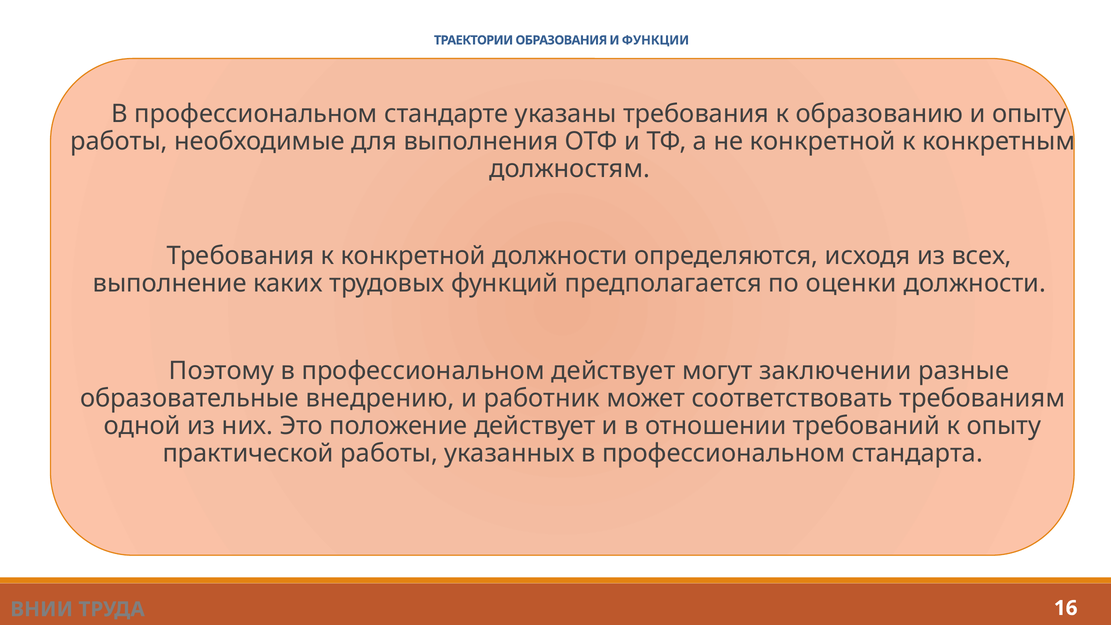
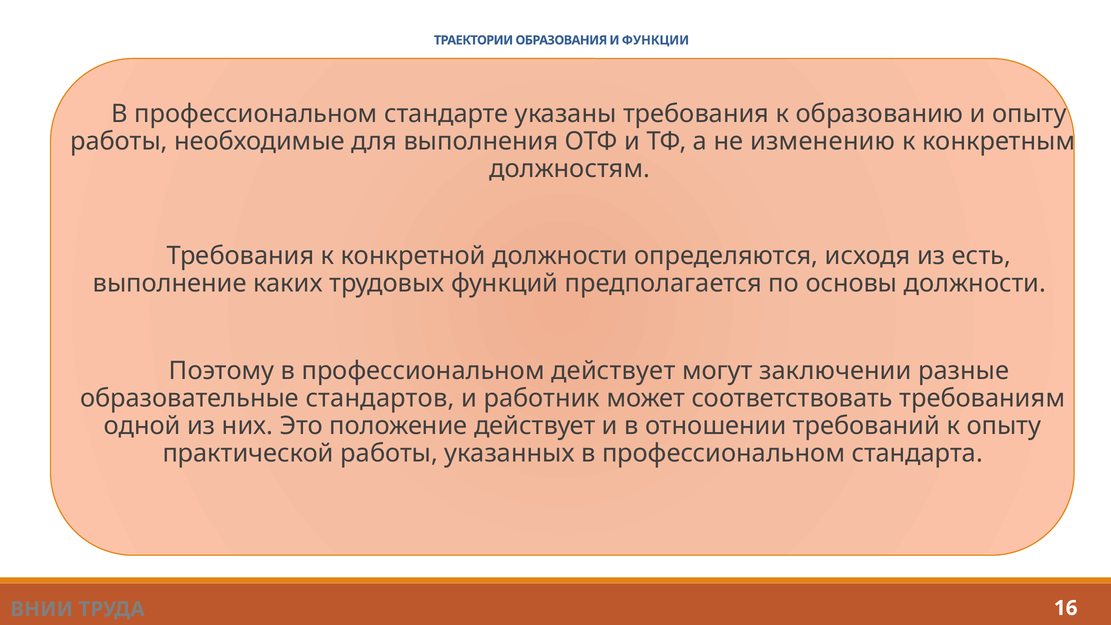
не конкретной: конкретной -> изменению (823, 141)
всех: всех -> есть (982, 256)
оценки: оценки -> основы (851, 283)
внедрению: внедрению -> стандартов (380, 398)
